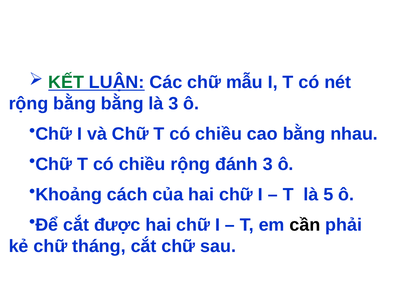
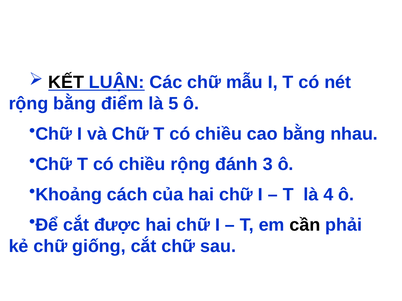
KẾT colour: green -> black (66, 82)
bằng bằng: bằng -> điểm (122, 104)
là 3: 3 -> 5 (173, 104)
5: 5 -> 4 (328, 195)
tháng: tháng -> giống (99, 247)
